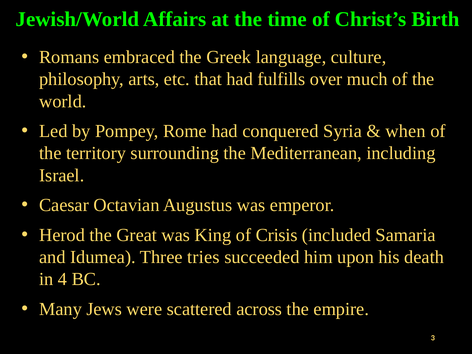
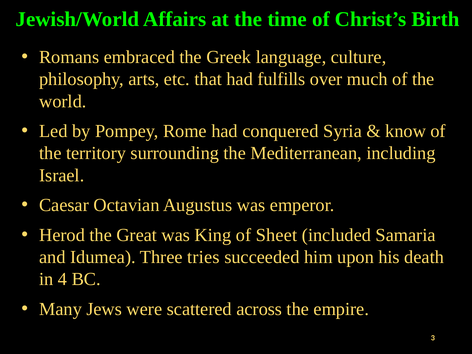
when: when -> know (406, 131)
Crisis: Crisis -> Sheet (276, 235)
